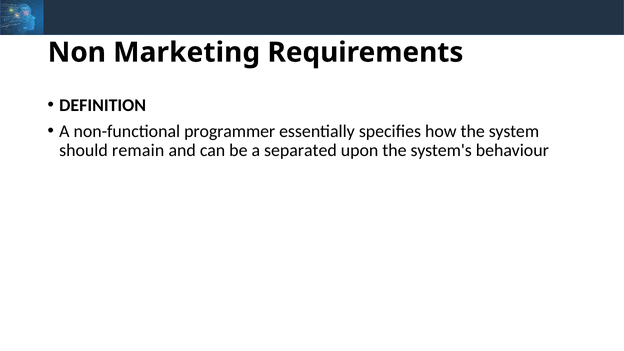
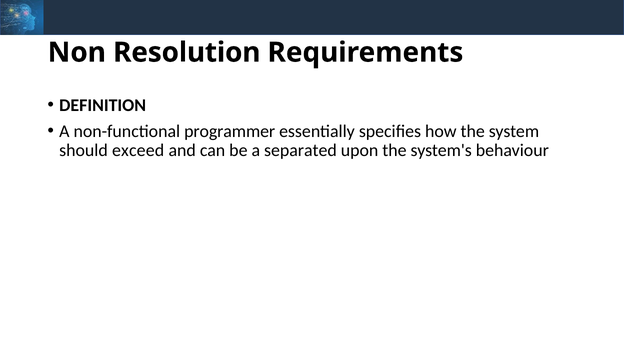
Marketing: Marketing -> Resolution (187, 52)
remain: remain -> exceed (138, 150)
